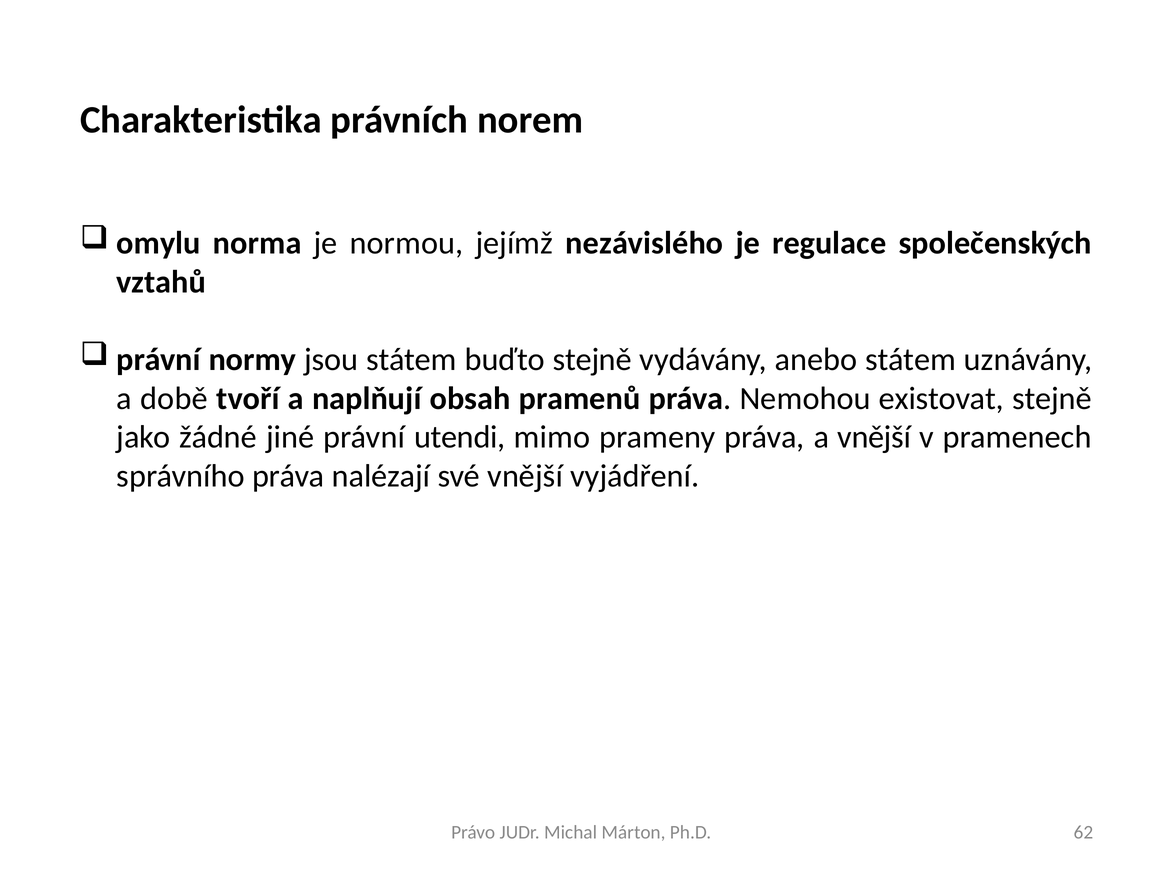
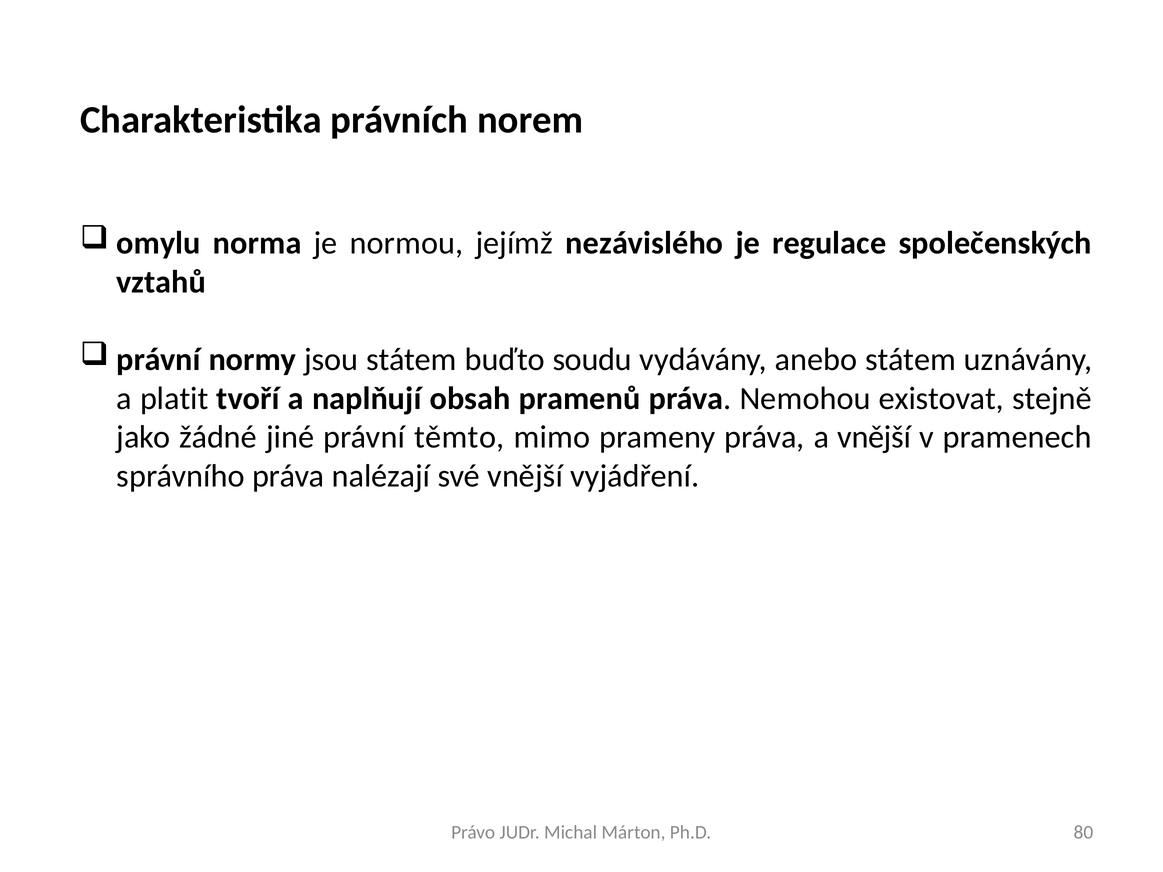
buďto stejně: stejně -> soudu (592, 360)
době: době -> platit (174, 398)
utendi: utendi -> těmto (459, 437)
62: 62 -> 80 (1083, 833)
